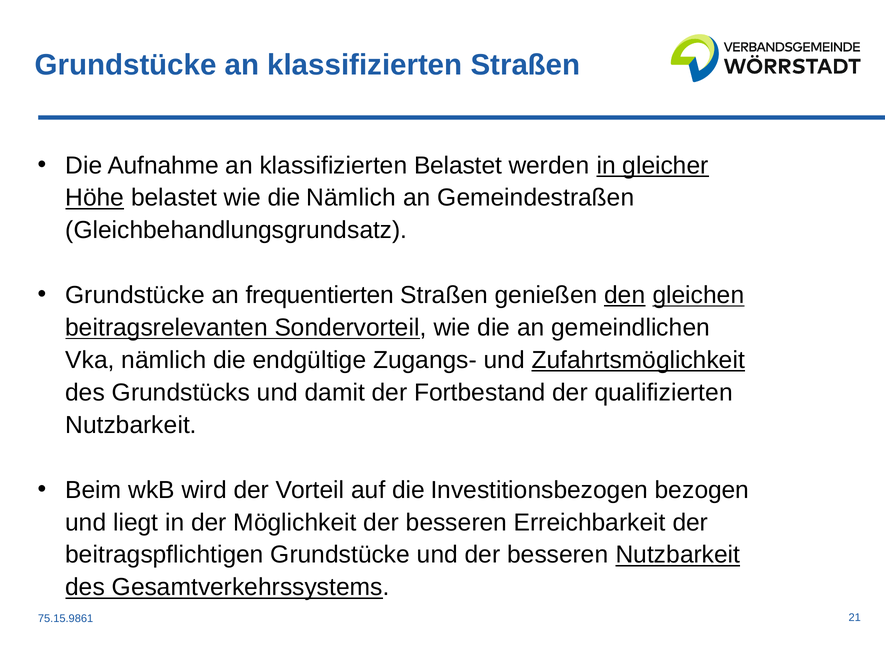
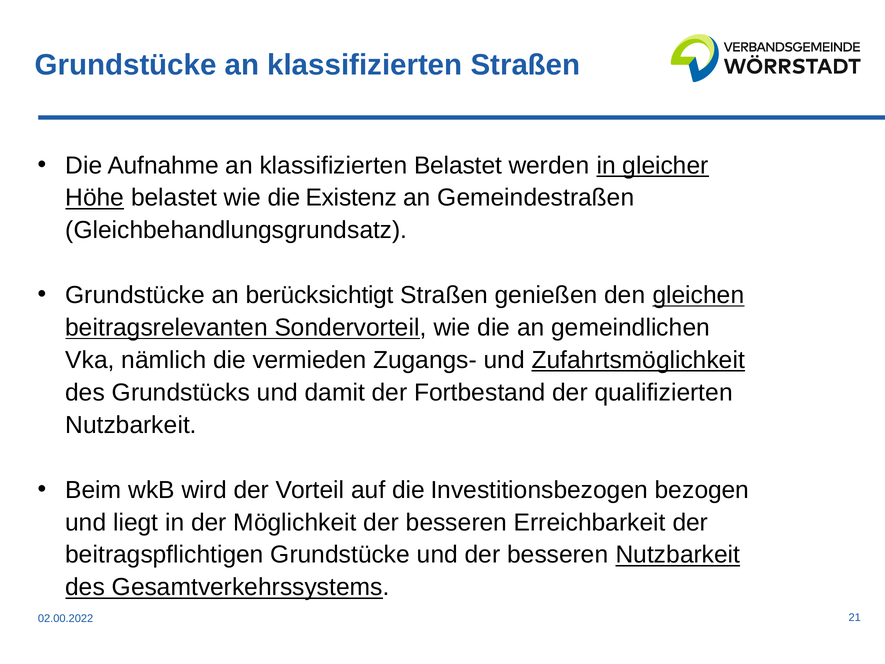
die Nämlich: Nämlich -> Existenz (351, 198)
frequentierten: frequentierten -> berücksichtigt (320, 295)
den underline: present -> none (625, 295)
endgültige: endgültige -> vermieden (310, 360)
75.15.9861: 75.15.9861 -> 02.00.2022 (66, 618)
